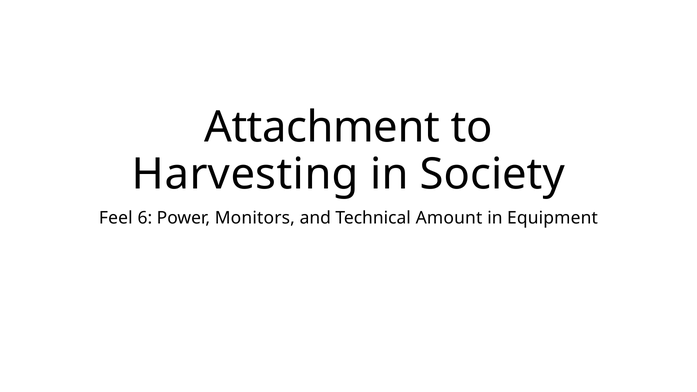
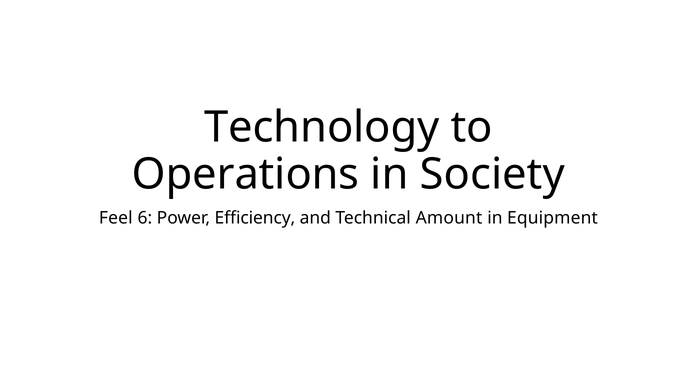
Attachment: Attachment -> Technology (322, 127)
Harvesting: Harvesting -> Operations (246, 174)
Monitors: Monitors -> Efficiency (255, 218)
